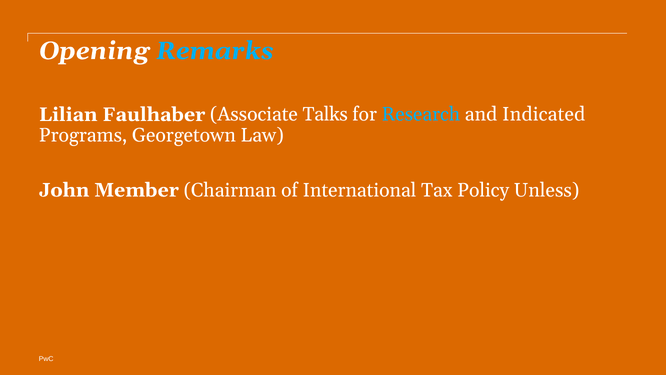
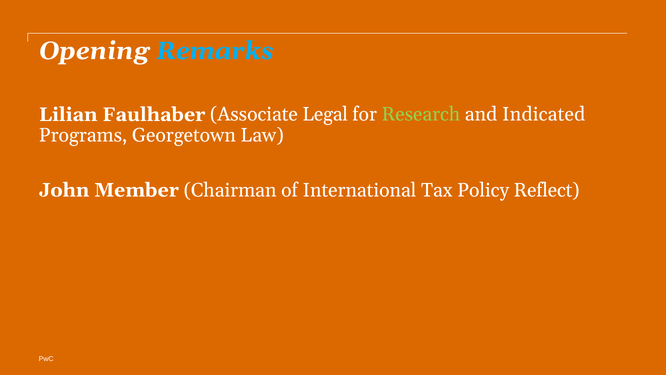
Talks: Talks -> Legal (325, 114)
Research colour: light blue -> light green (421, 114)
Unless: Unless -> Reflect (547, 190)
